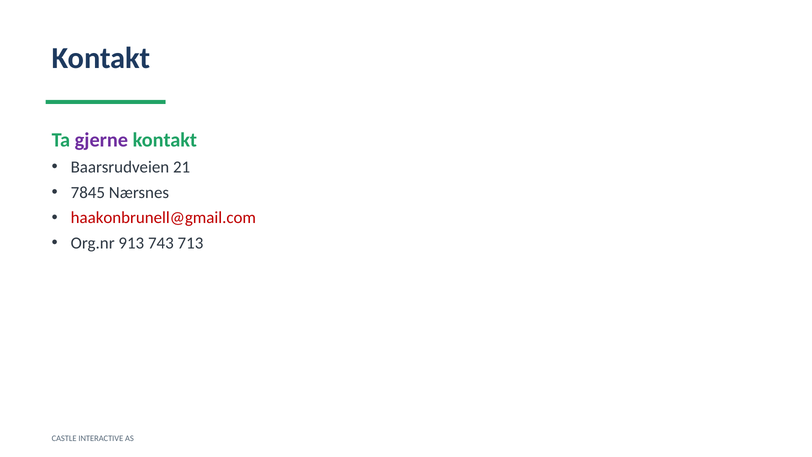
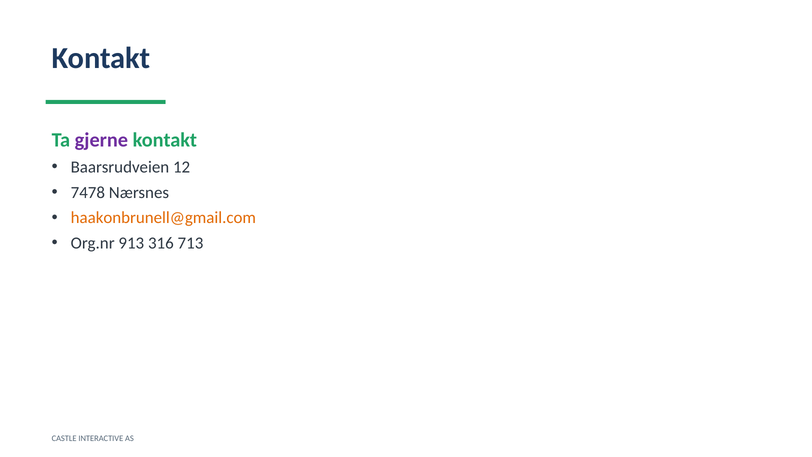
21: 21 -> 12 (182, 167)
7845: 7845 -> 7478 (88, 192)
haakonbrunell@gmail.com colour: red -> orange (163, 218)
743: 743 -> 316 (161, 243)
